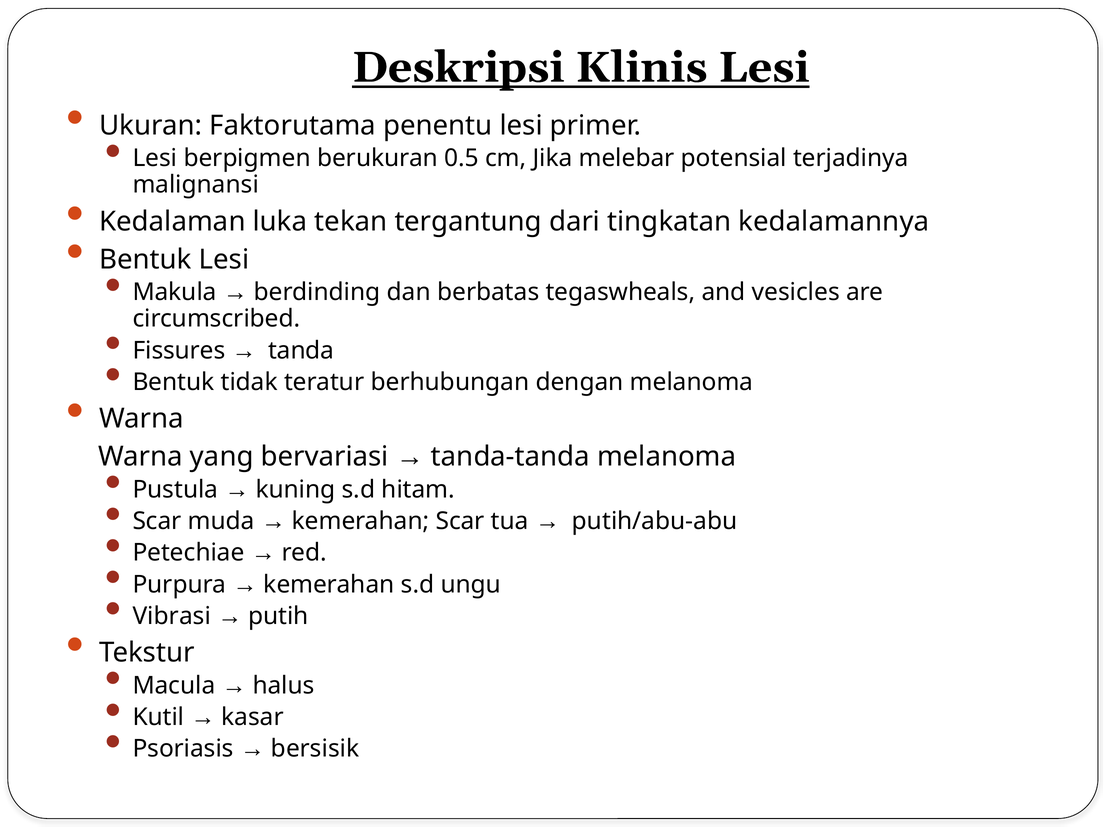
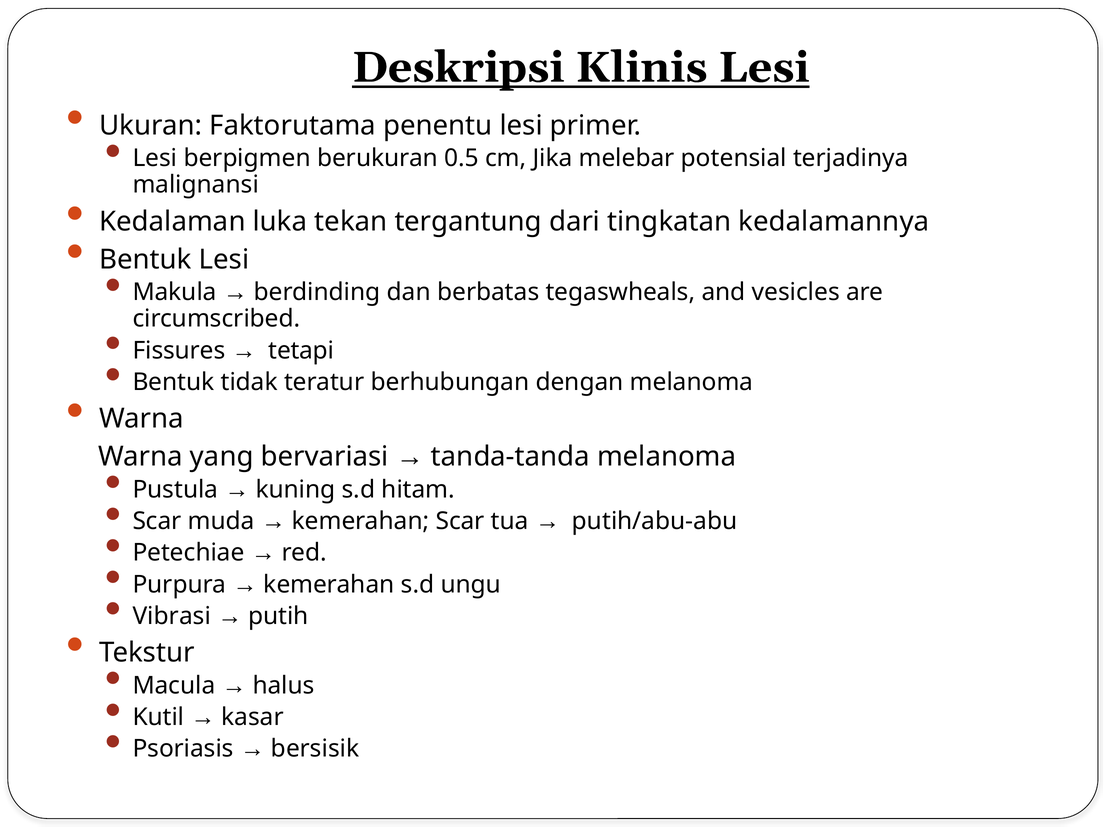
tanda: tanda -> tetapi (301, 350)
